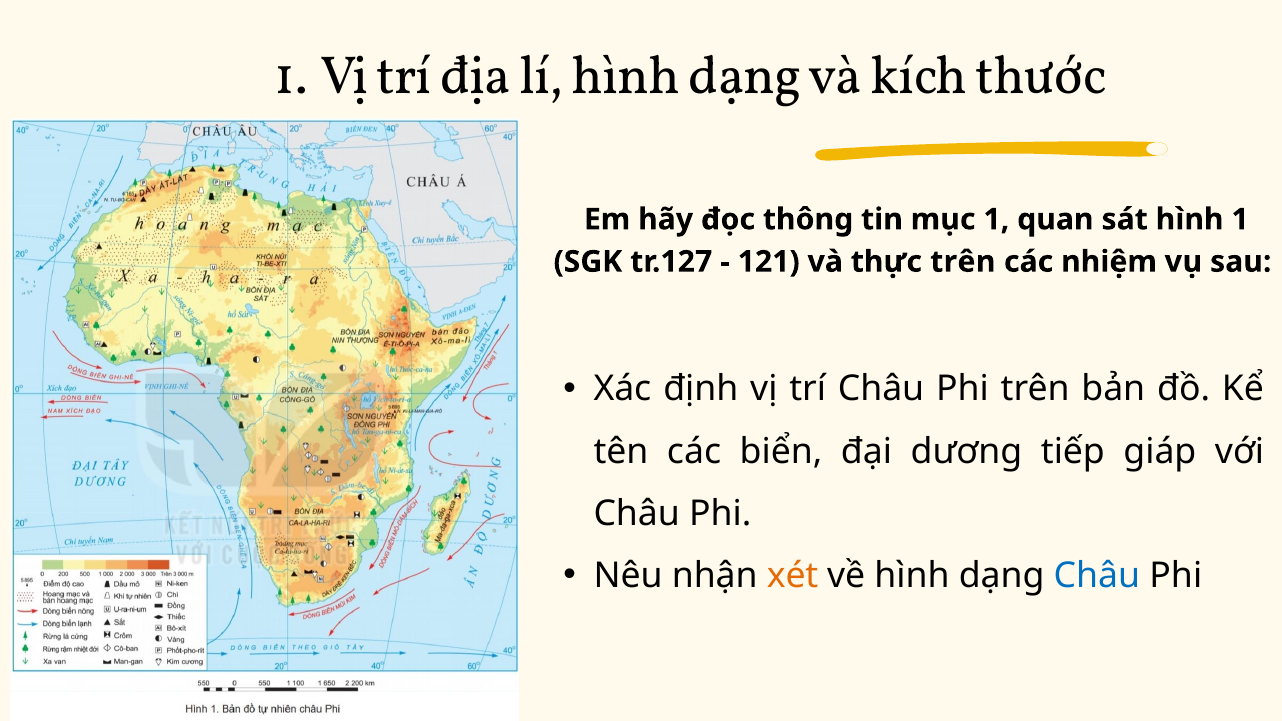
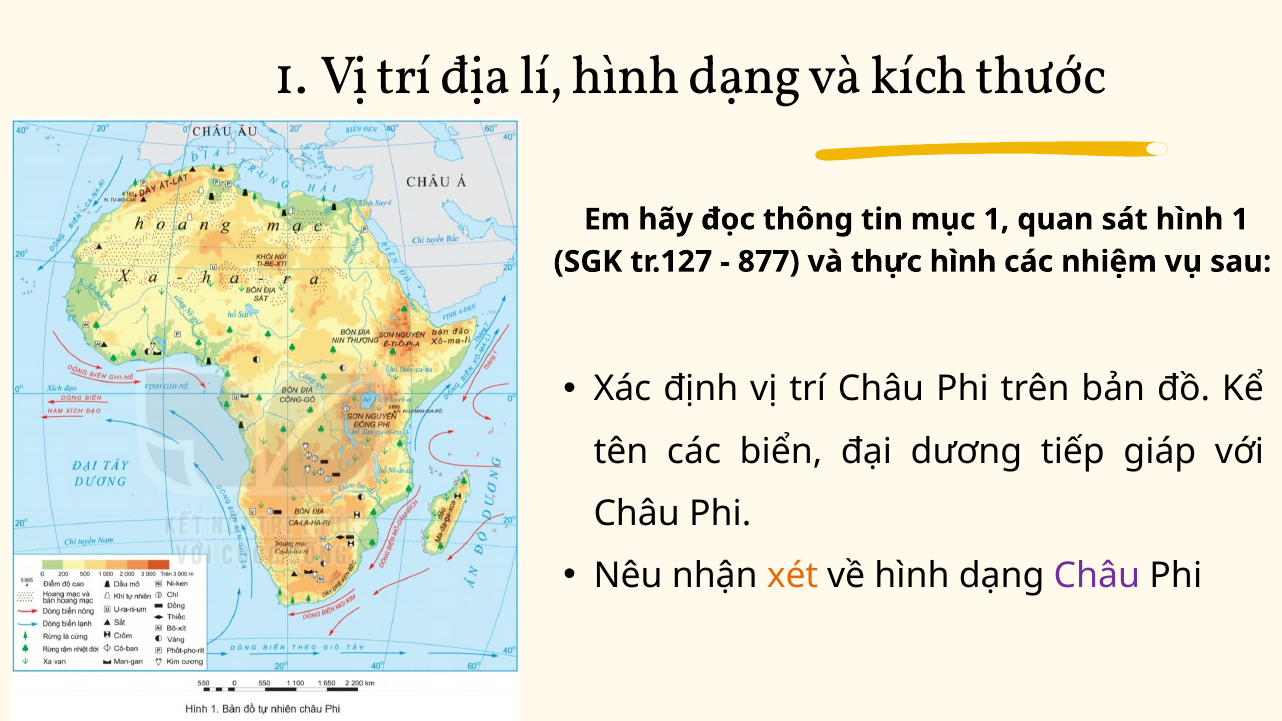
121: 121 -> 877 (769, 262)
thực trên: trên -> hình (963, 262)
Châu colour: blue -> purple (1097, 576)
